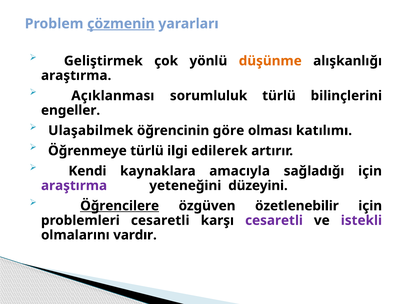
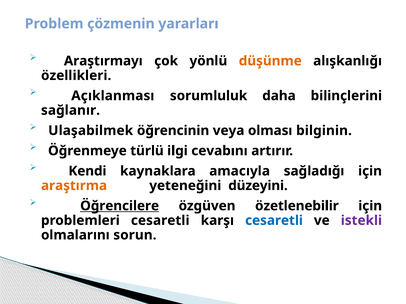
çözmenin underline: present -> none (121, 24)
Geliştirmek: Geliştirmek -> Araştırmayı (103, 61)
araştırma: araştırma -> özellikleri (76, 76)
sorumluluk türlü: türlü -> daha (279, 96)
engeller: engeller -> sağlanır (71, 110)
göre: göre -> veya (229, 131)
katılımı: katılımı -> bilginin (324, 131)
edilerek: edilerek -> cevabını (220, 151)
araştırma colour: purple -> orange (74, 186)
cesaretli colour: purple -> blue (274, 221)
vardır: vardır -> sorun (135, 235)
